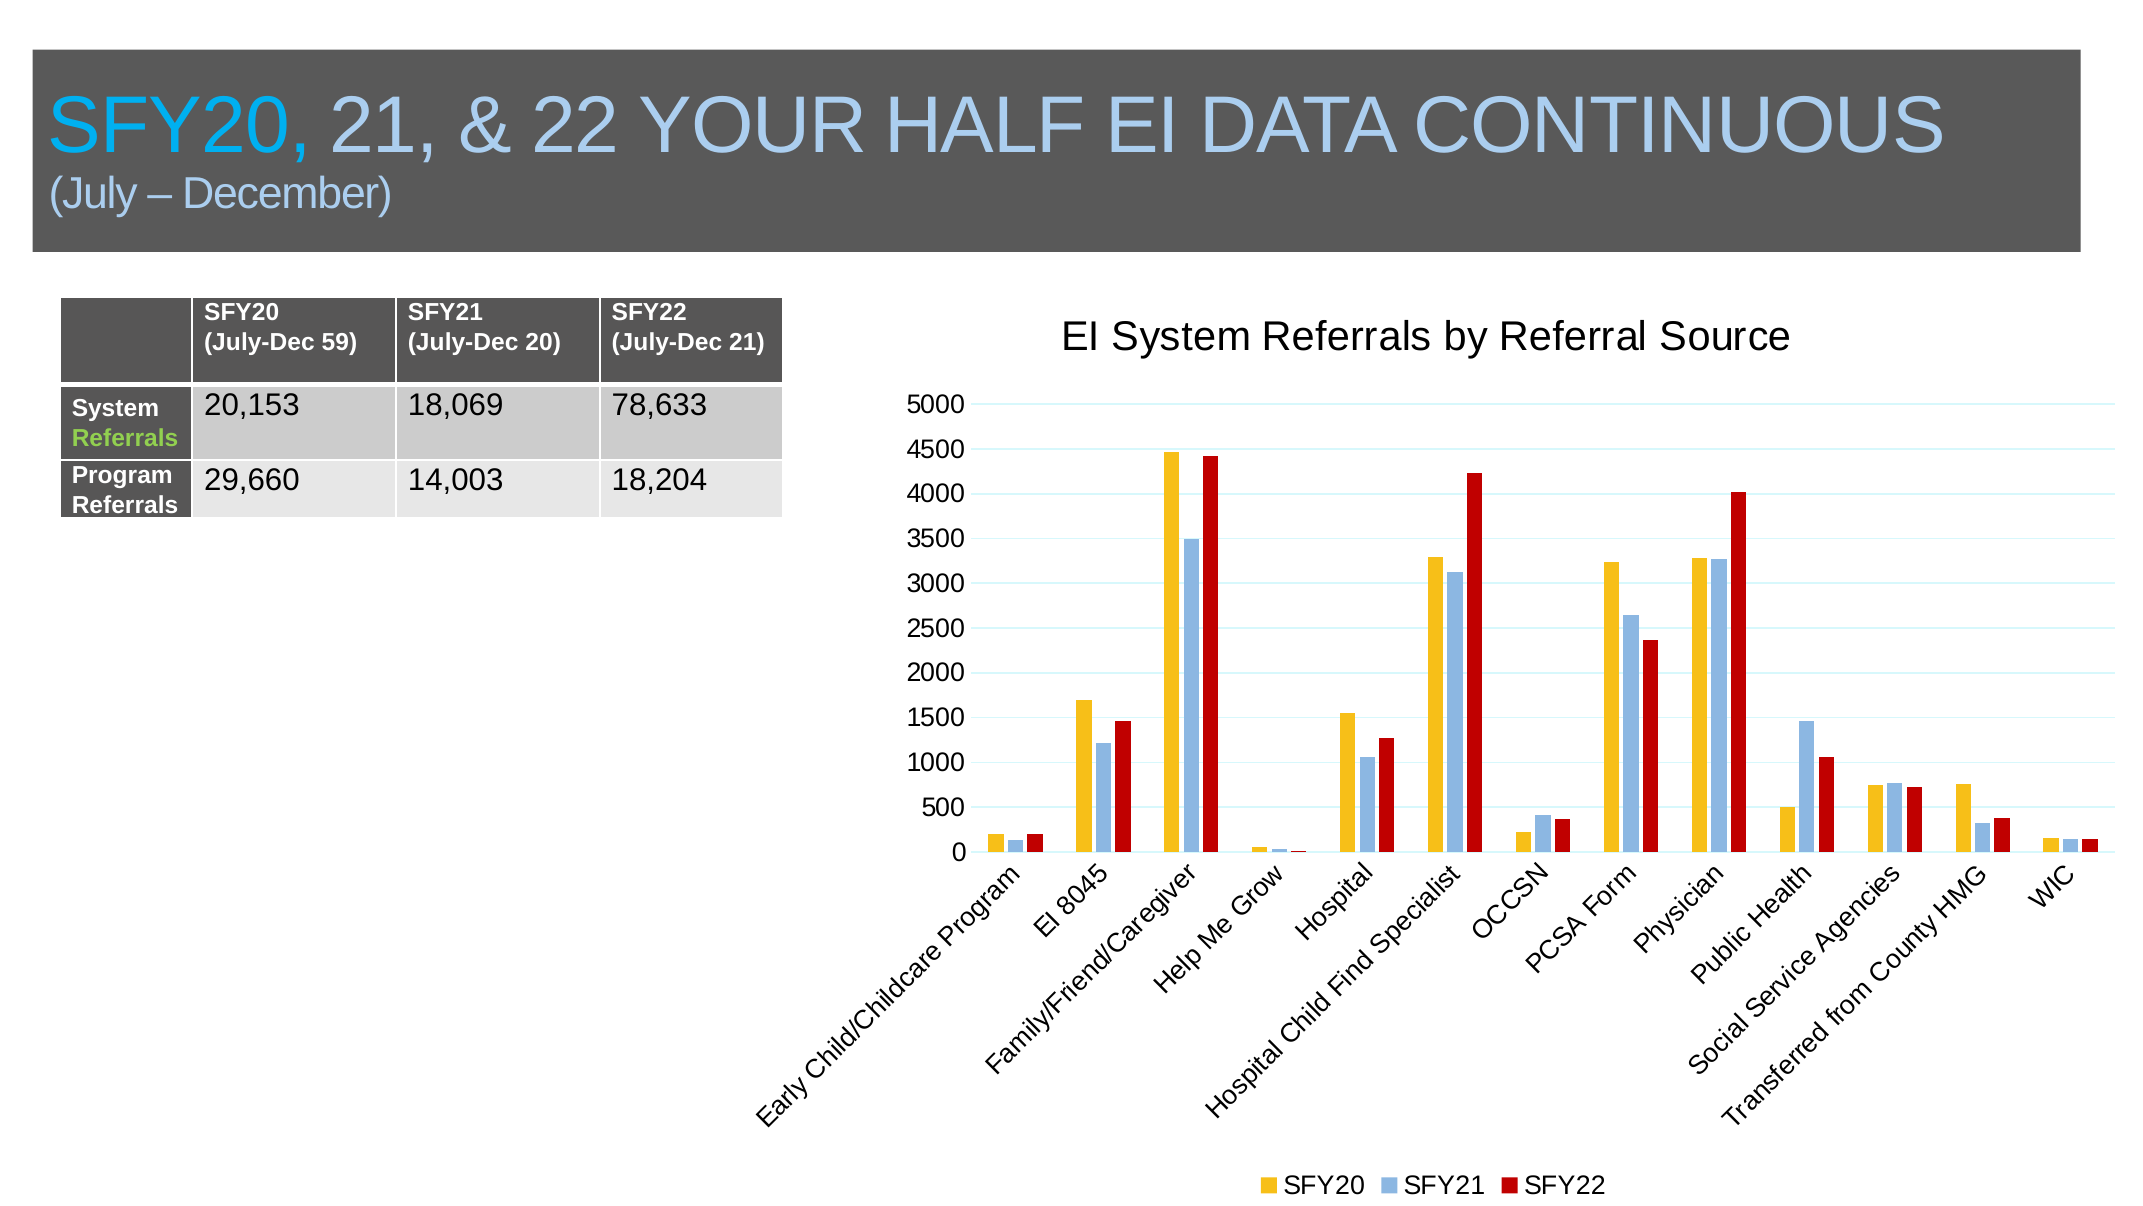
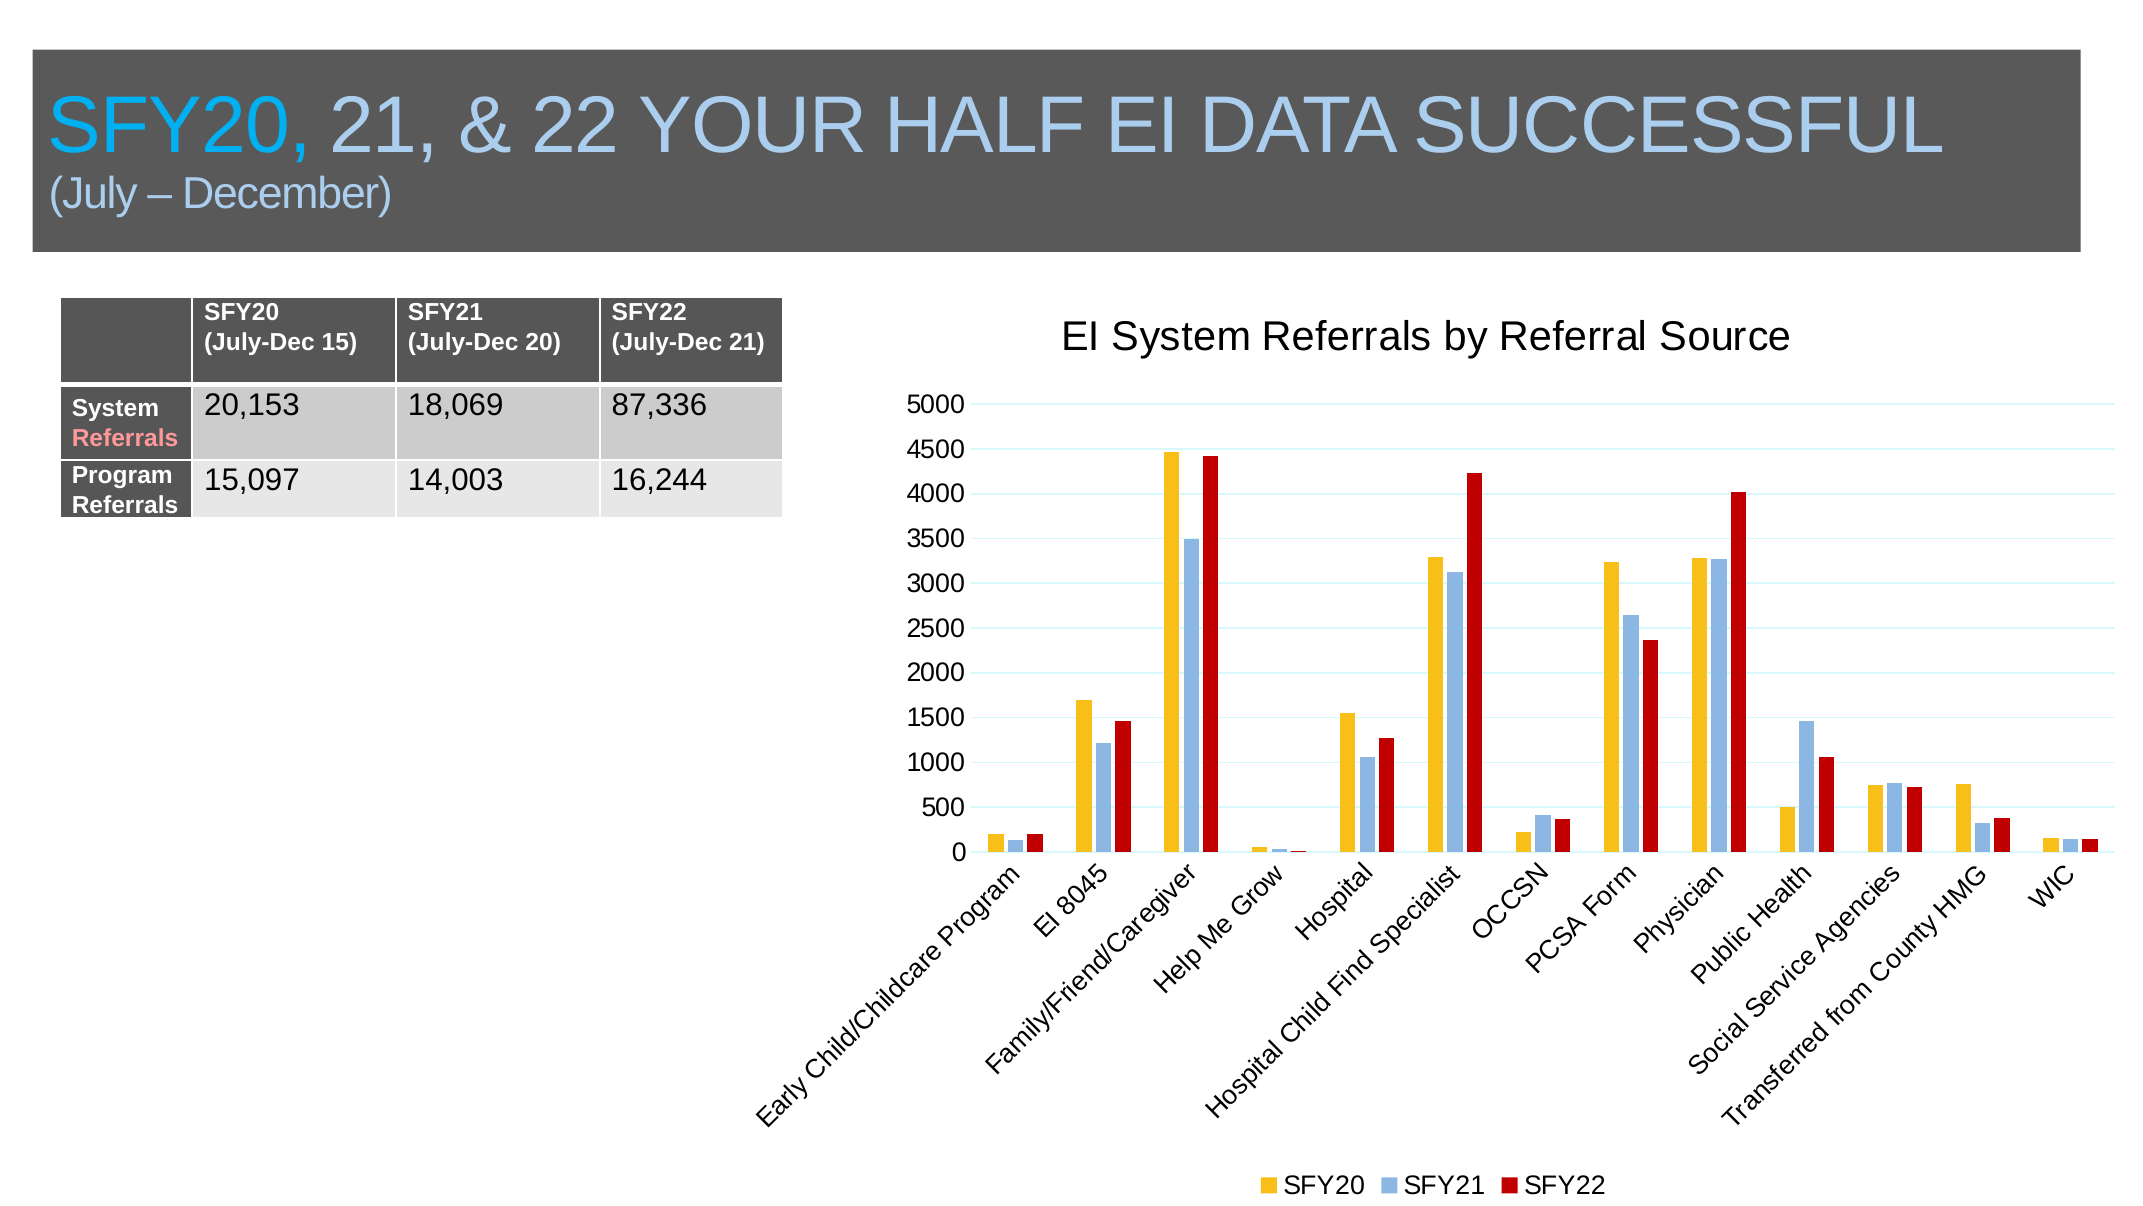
CONTINUOUS: CONTINUOUS -> SUCCESSFUL (1679, 126)
59: 59 -> 15 (339, 342)
78,633: 78,633 -> 87,336 (659, 405)
Referrals colour: light green -> pink (125, 438)
29,660: 29,660 -> 15,097 (252, 480)
18,204: 18,204 -> 16,244 (659, 480)
